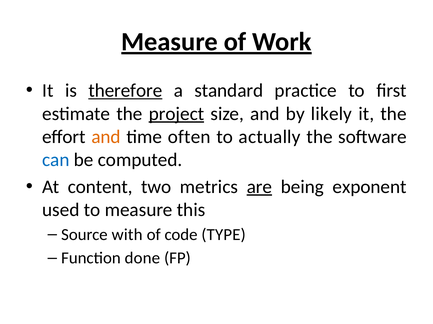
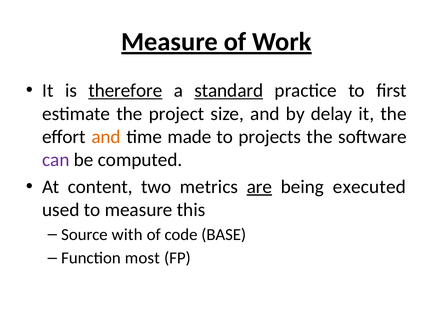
standard underline: none -> present (229, 91)
project underline: present -> none (176, 114)
likely: likely -> delay (332, 114)
often: often -> made (189, 137)
actually: actually -> projects (270, 137)
can colour: blue -> purple (56, 160)
exponent: exponent -> executed (369, 187)
TYPE: TYPE -> BASE (224, 235)
done: done -> most (142, 259)
